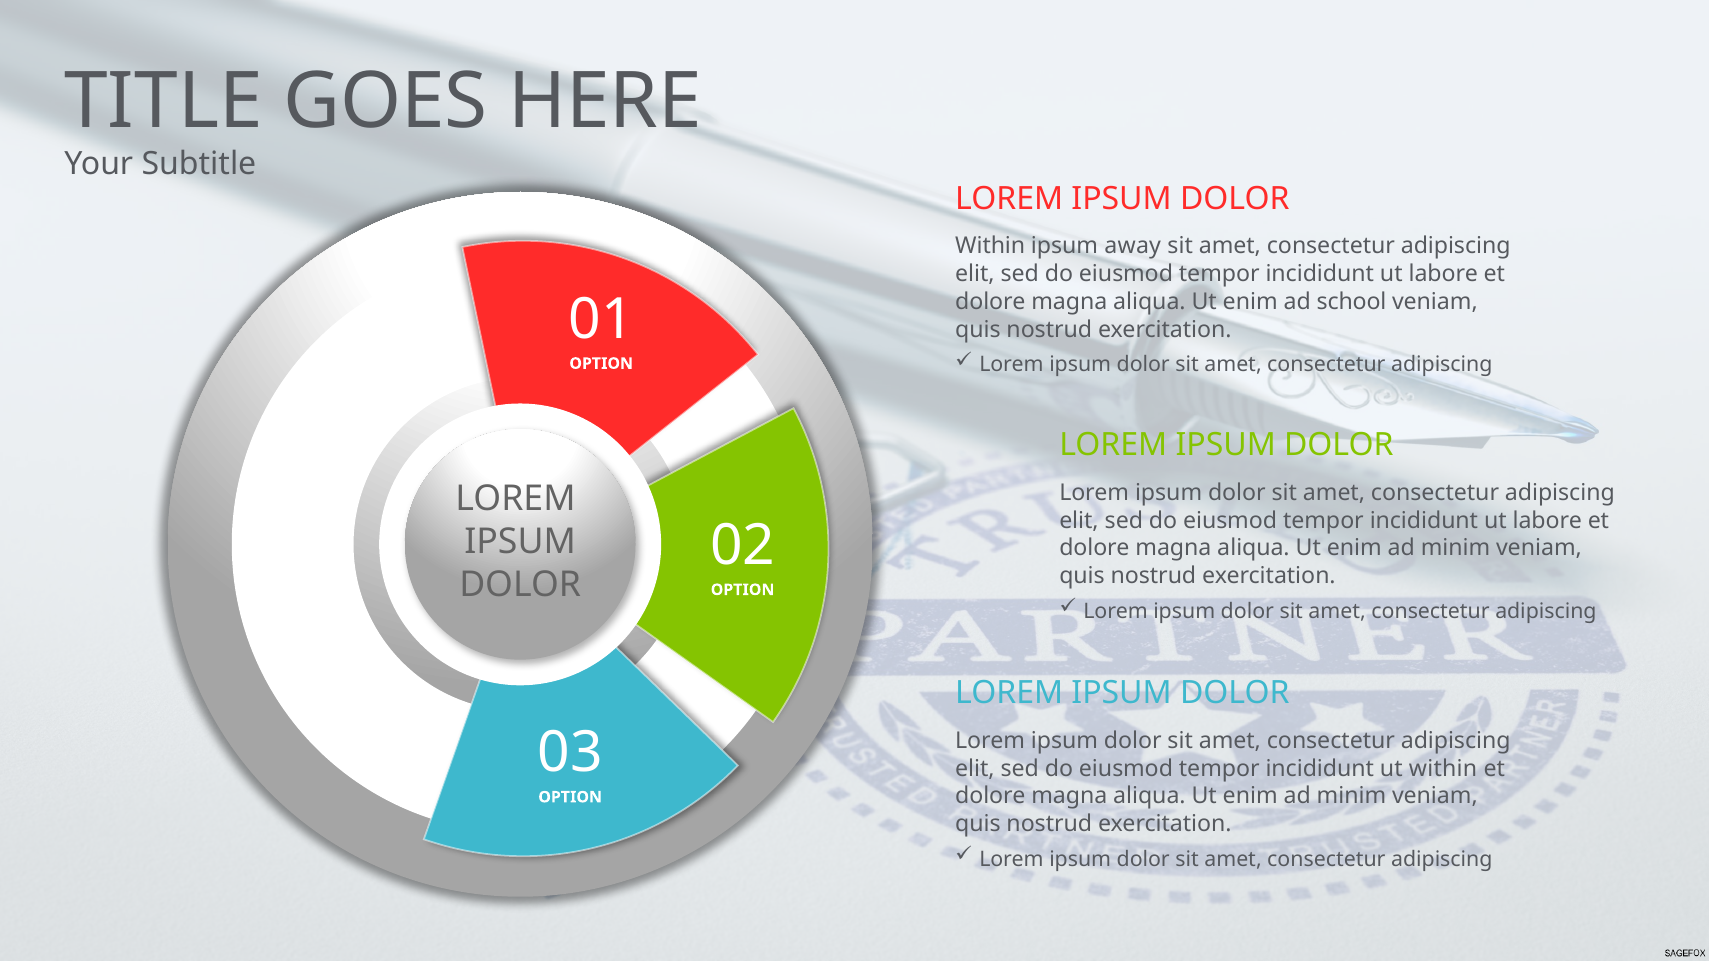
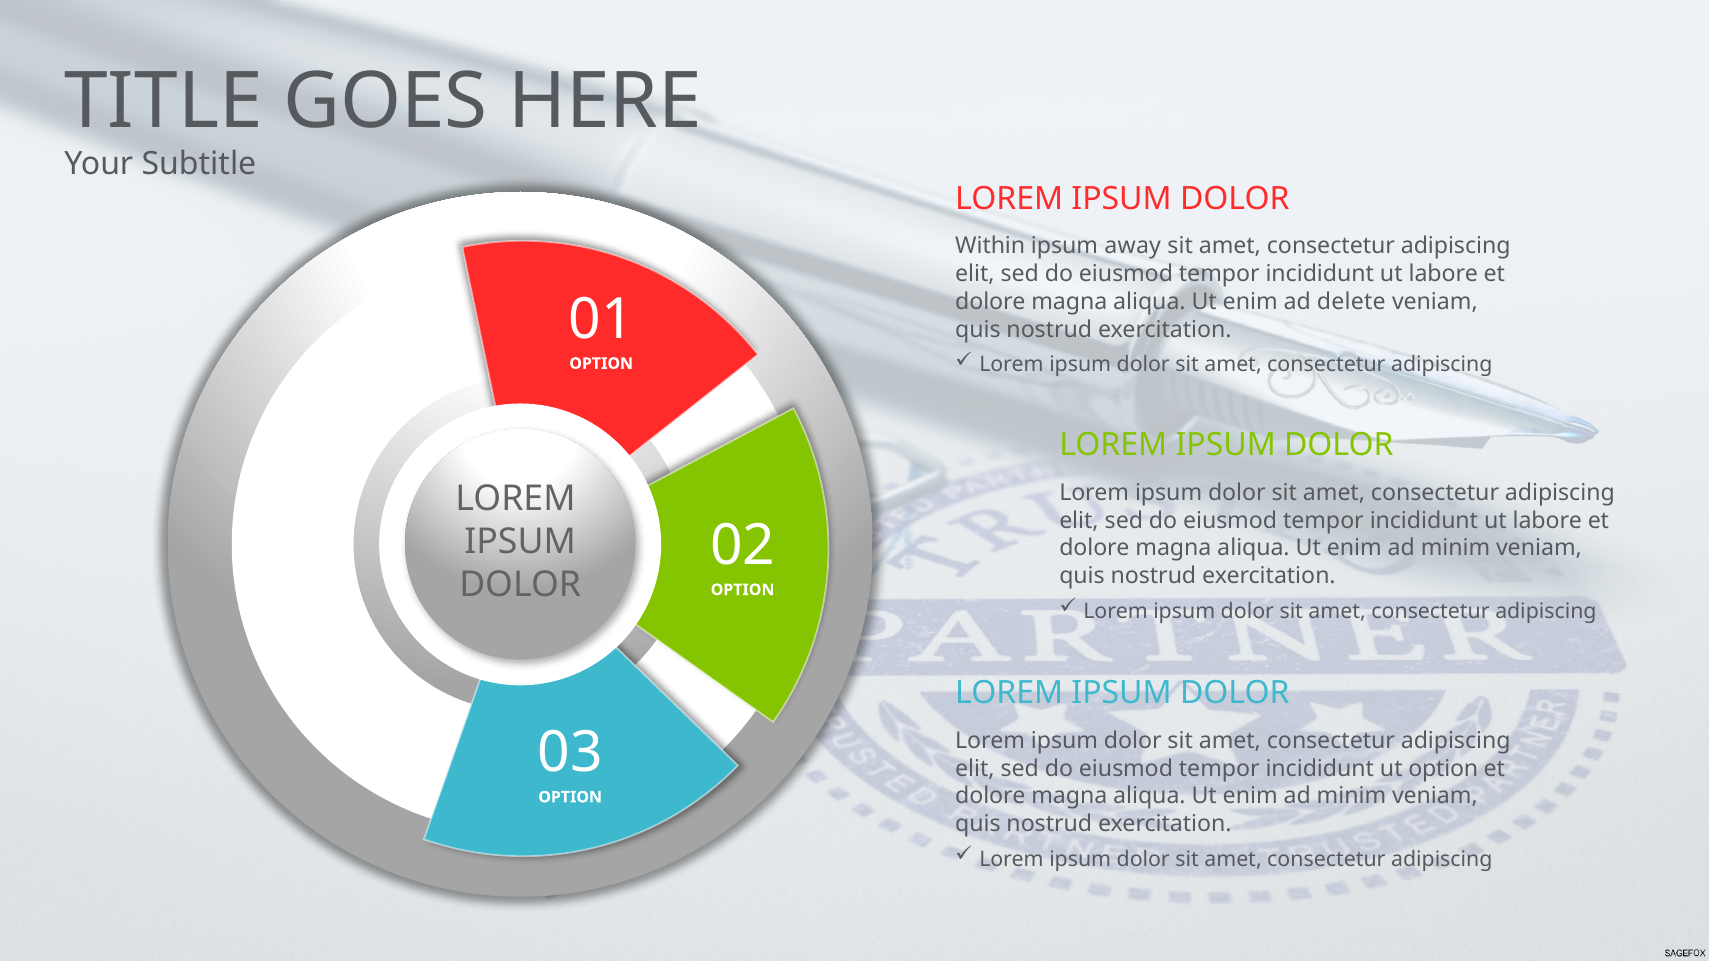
school: school -> delete (1351, 302)
ut within: within -> option (1443, 769)
